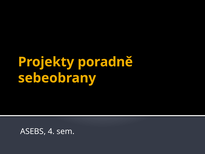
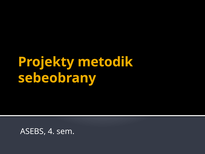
poradně: poradně -> metodik (105, 62)
